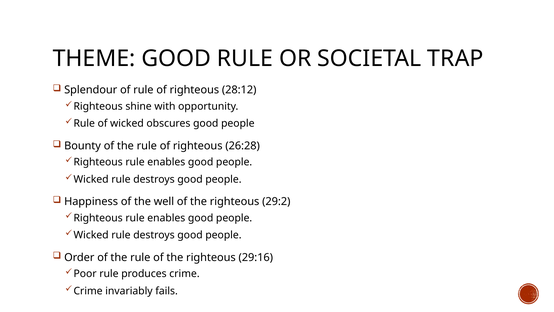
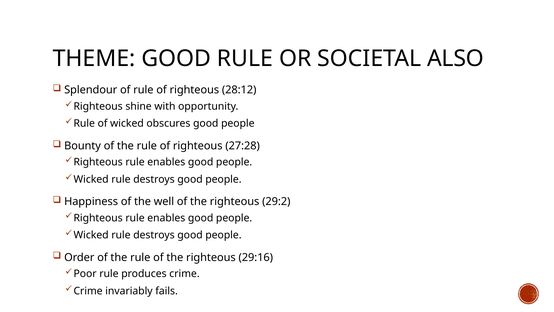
TRAP: TRAP -> ALSO (456, 58)
26:28: 26:28 -> 27:28 (243, 146)
